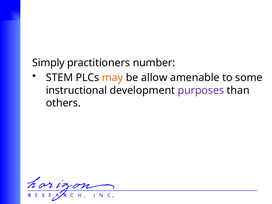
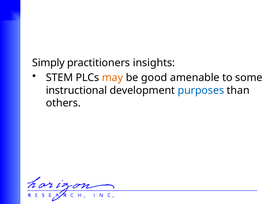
number: number -> insights (154, 63)
allow: allow -> good (154, 78)
purposes colour: purple -> blue (201, 90)
